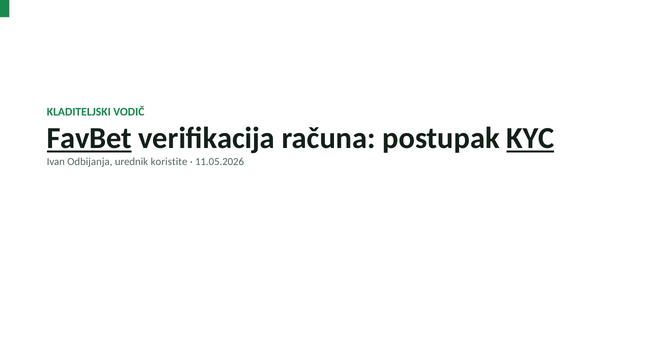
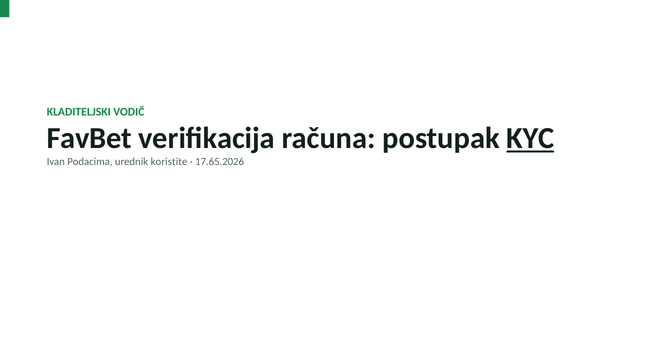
FavBet underline: present -> none (89, 138)
Odbijanja: Odbijanja -> Podacima (90, 162)
11.05.2026: 11.05.2026 -> 17.65.2026 (220, 162)
